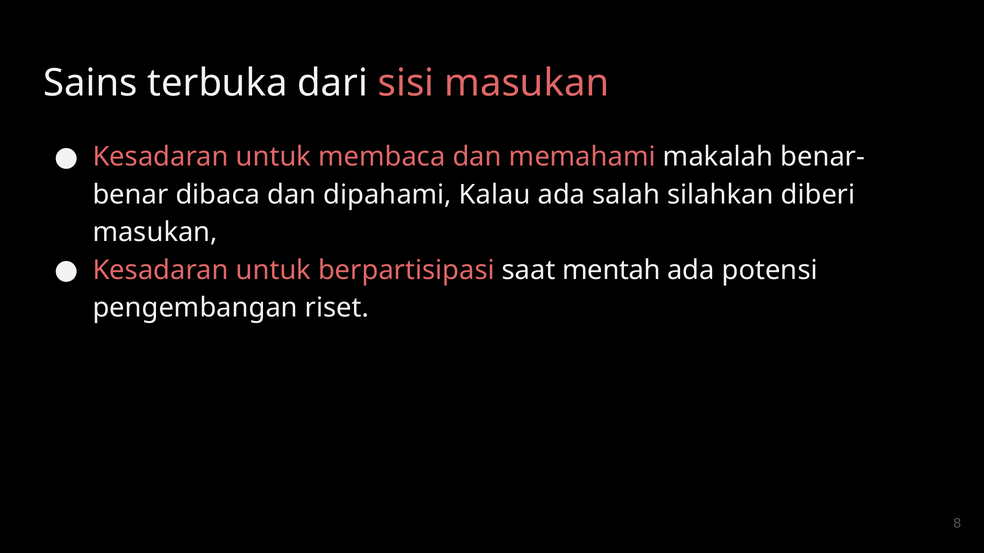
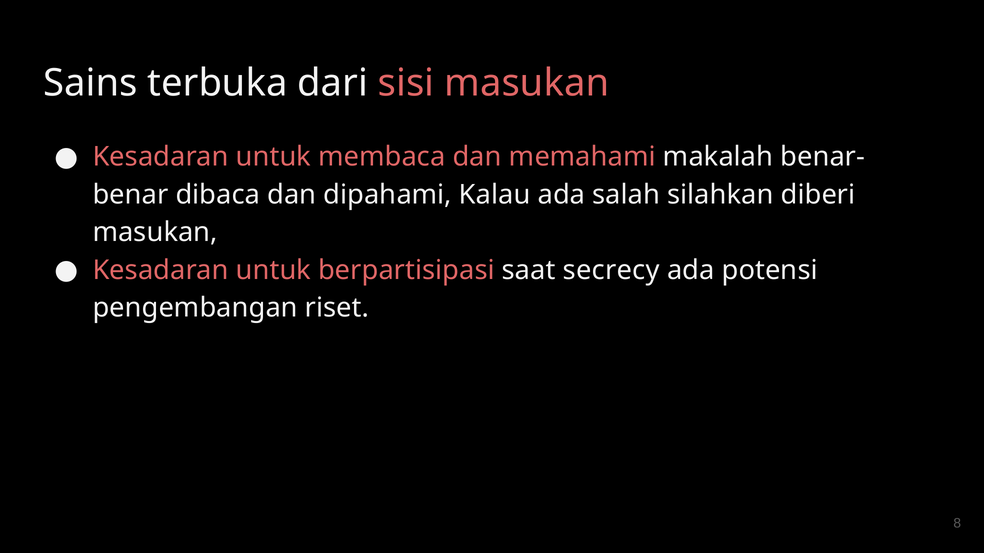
mentah: mentah -> secrecy (611, 270)
